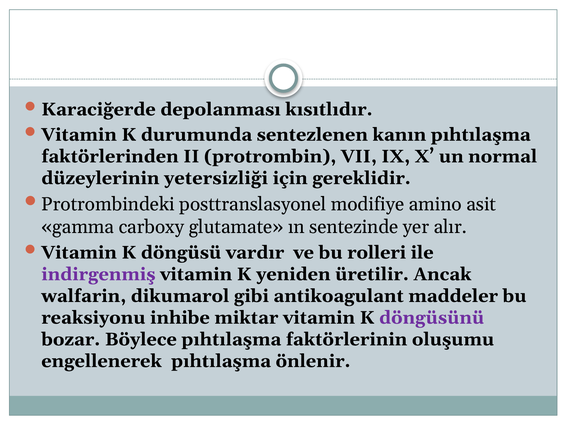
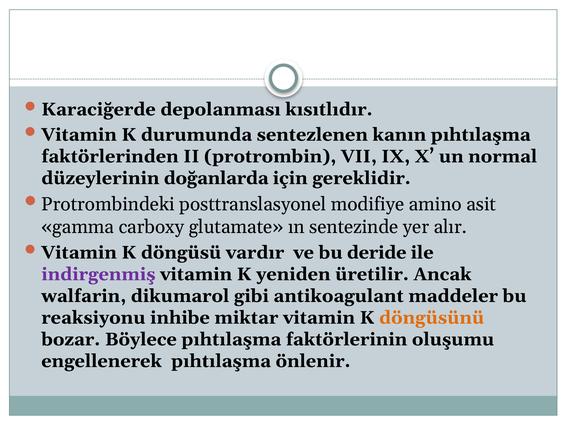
yetersizliği: yetersizliği -> doğanlarda (216, 178)
rolleri: rolleri -> deride (377, 253)
döngüsünü colour: purple -> orange (432, 318)
